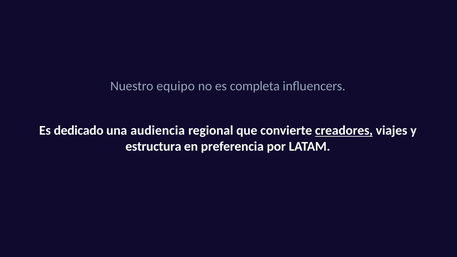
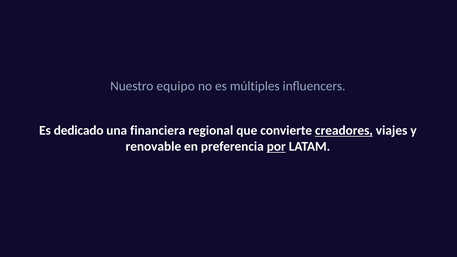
completa: completa -> múltiples (255, 86)
audiencia: audiencia -> financiera (158, 131)
estructura: estructura -> renovable (153, 147)
por underline: none -> present (276, 147)
